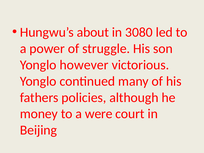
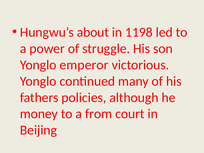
3080: 3080 -> 1198 (139, 32)
however: however -> emperor (84, 65)
were: were -> from (99, 114)
